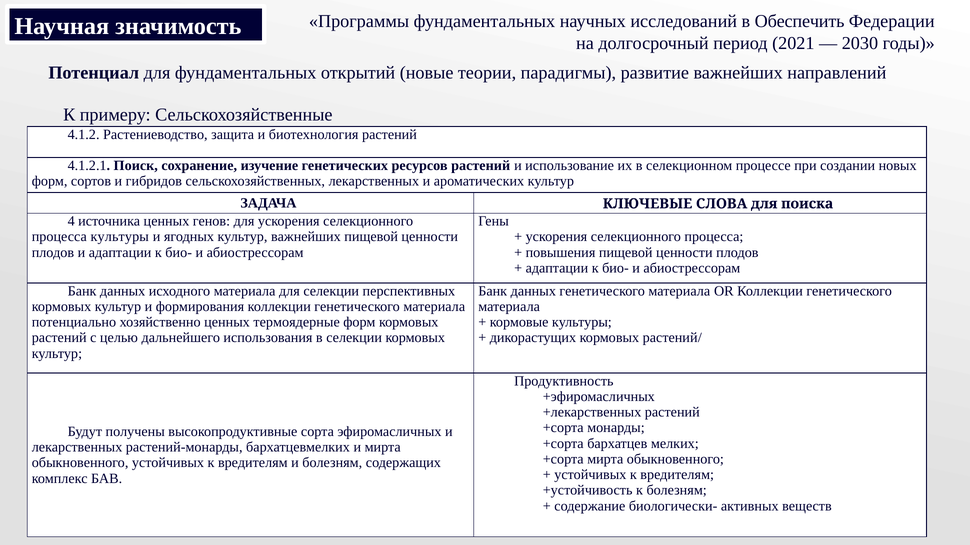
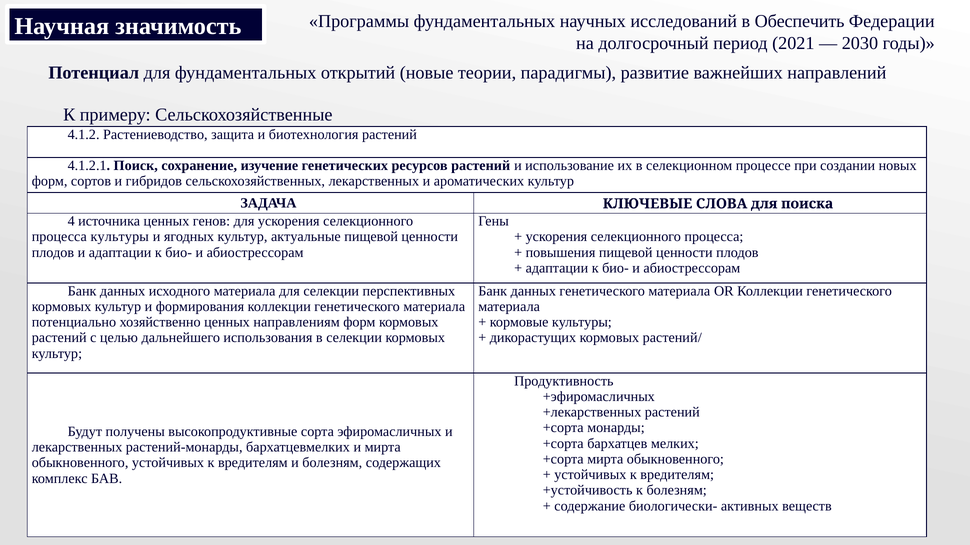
культур важнейших: важнейших -> актуальные (306, 237)
термоядерные: термоядерные -> направлениям (297, 322)
